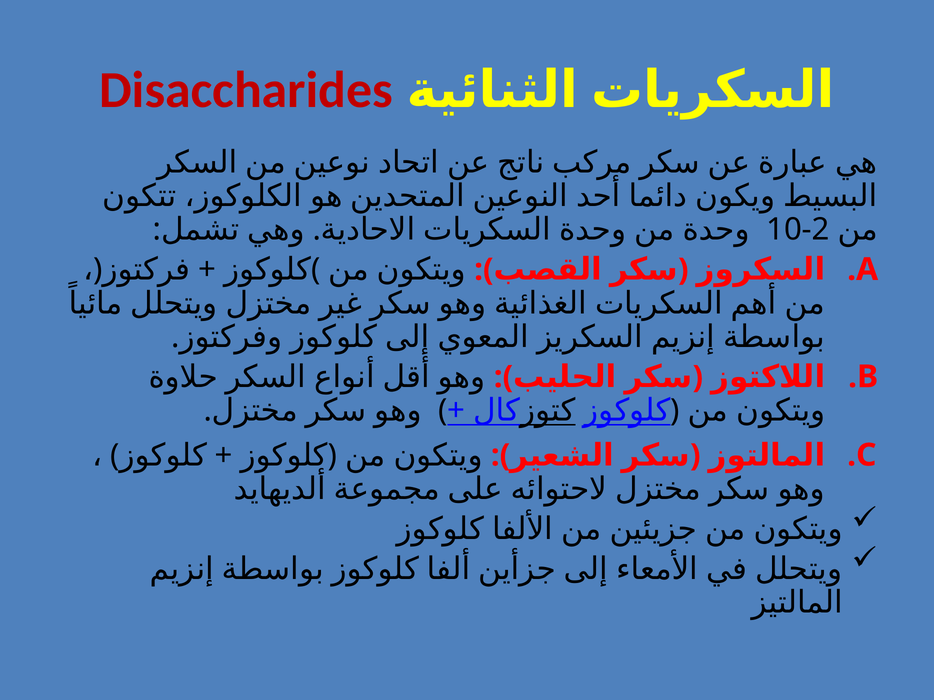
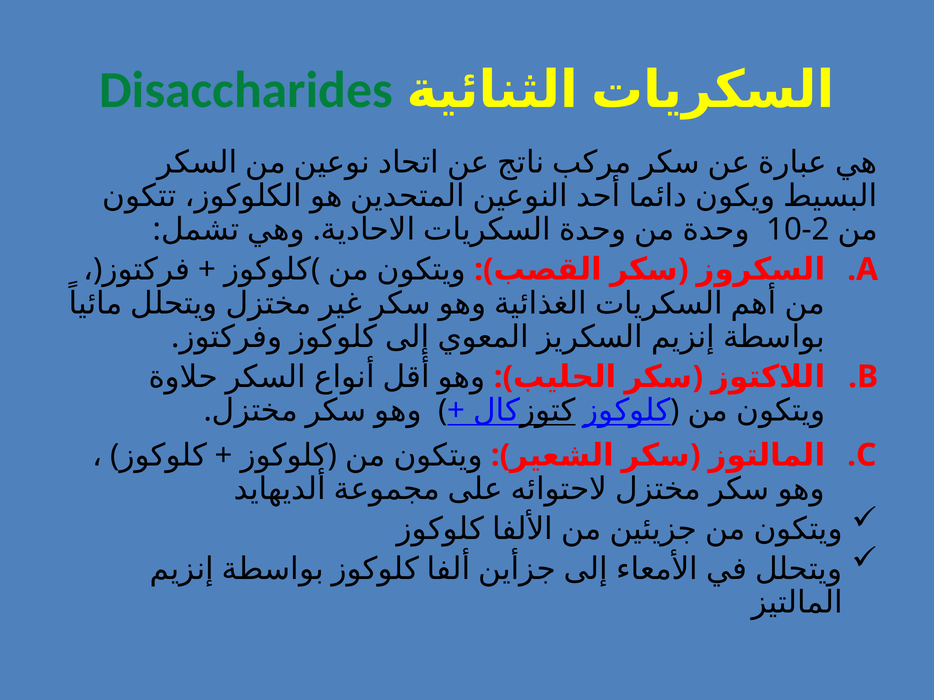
Disaccharides colour: red -> green (246, 90)
